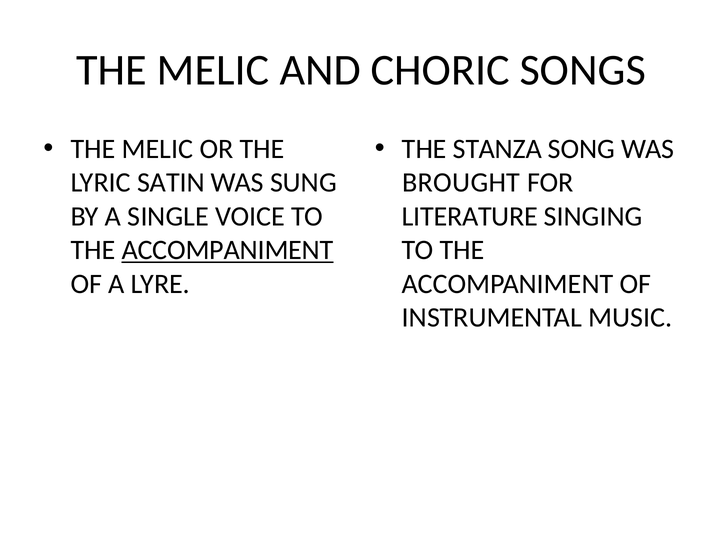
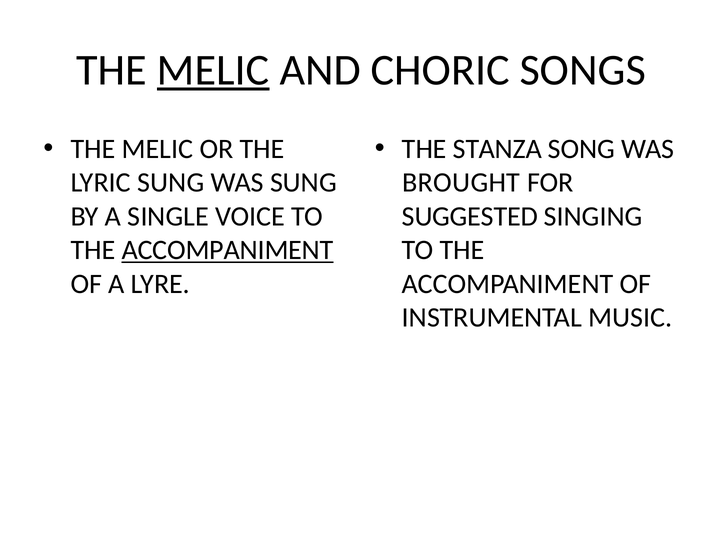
MELIC underline: none -> present (213, 70)
LYRIC SATIN: SATIN -> SUNG (171, 183)
LITERATURE: LITERATURE -> SUGGESTED (470, 217)
